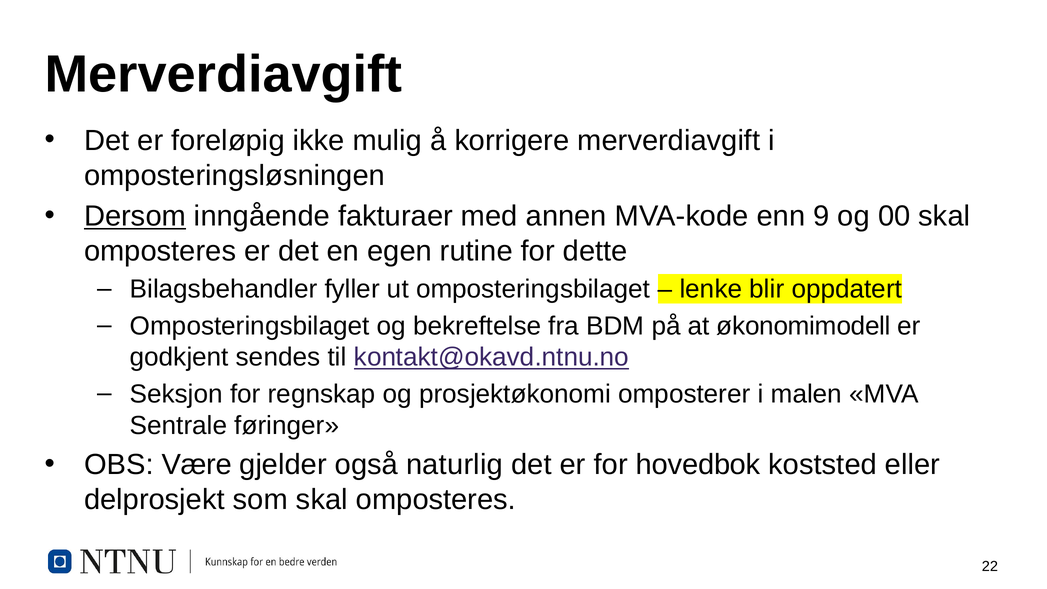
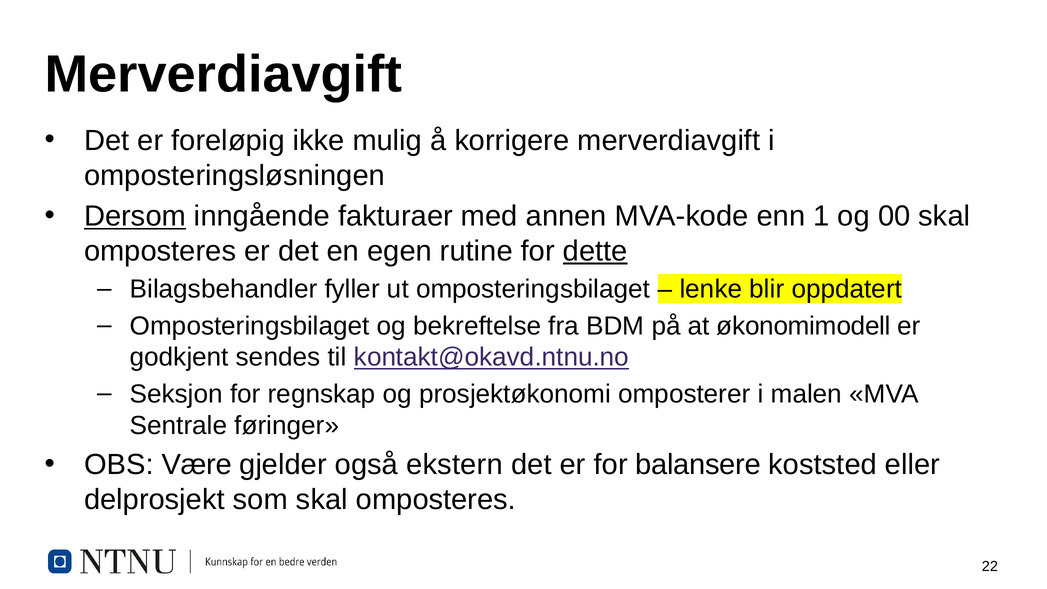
9: 9 -> 1 (821, 216)
dette underline: none -> present (595, 251)
naturlig: naturlig -> ekstern (455, 465)
hovedbok: hovedbok -> balansere (698, 465)
